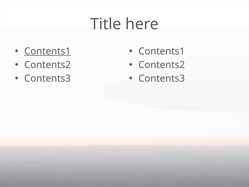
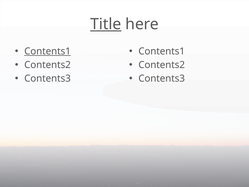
Title underline: none -> present (106, 24)
